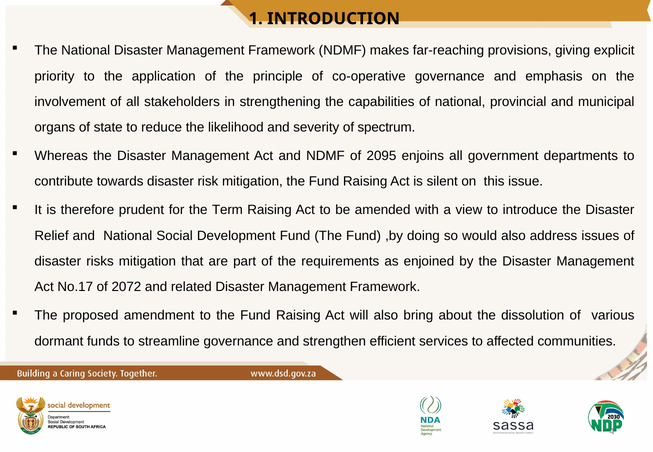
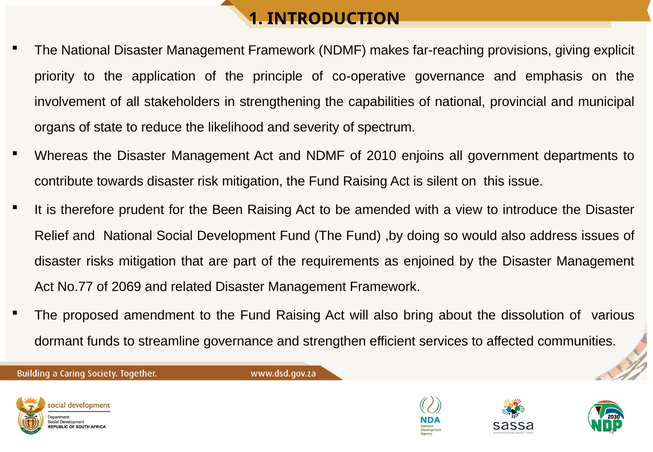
2095: 2095 -> 2010 (381, 156)
Term: Term -> Been (227, 210)
No.17: No.17 -> No.77 (75, 287)
2072: 2072 -> 2069 (126, 287)
